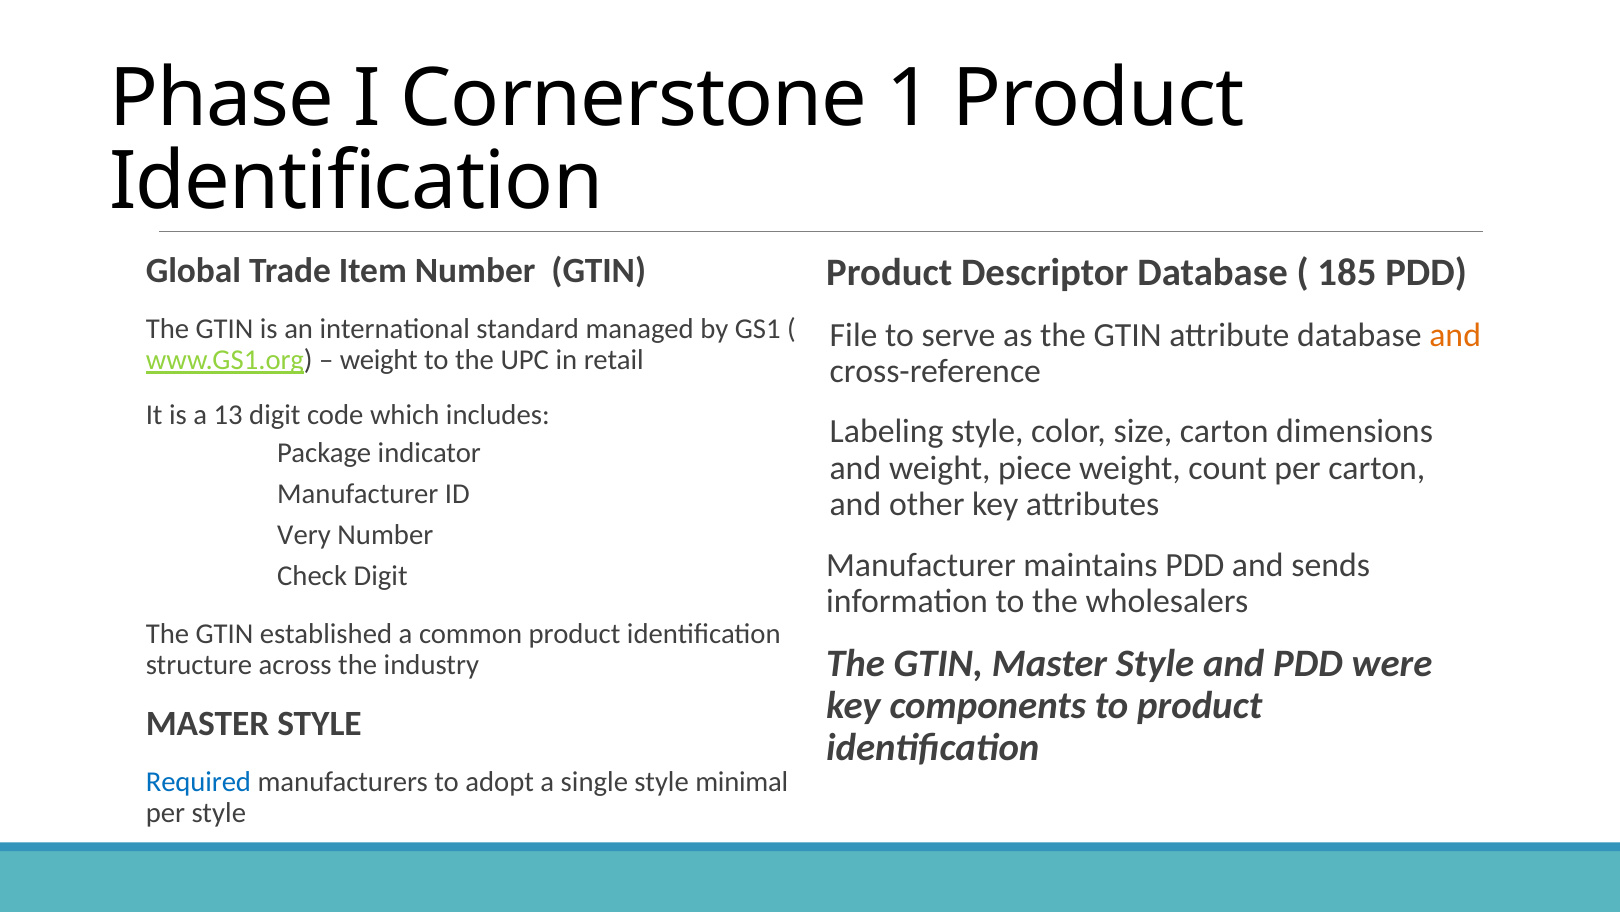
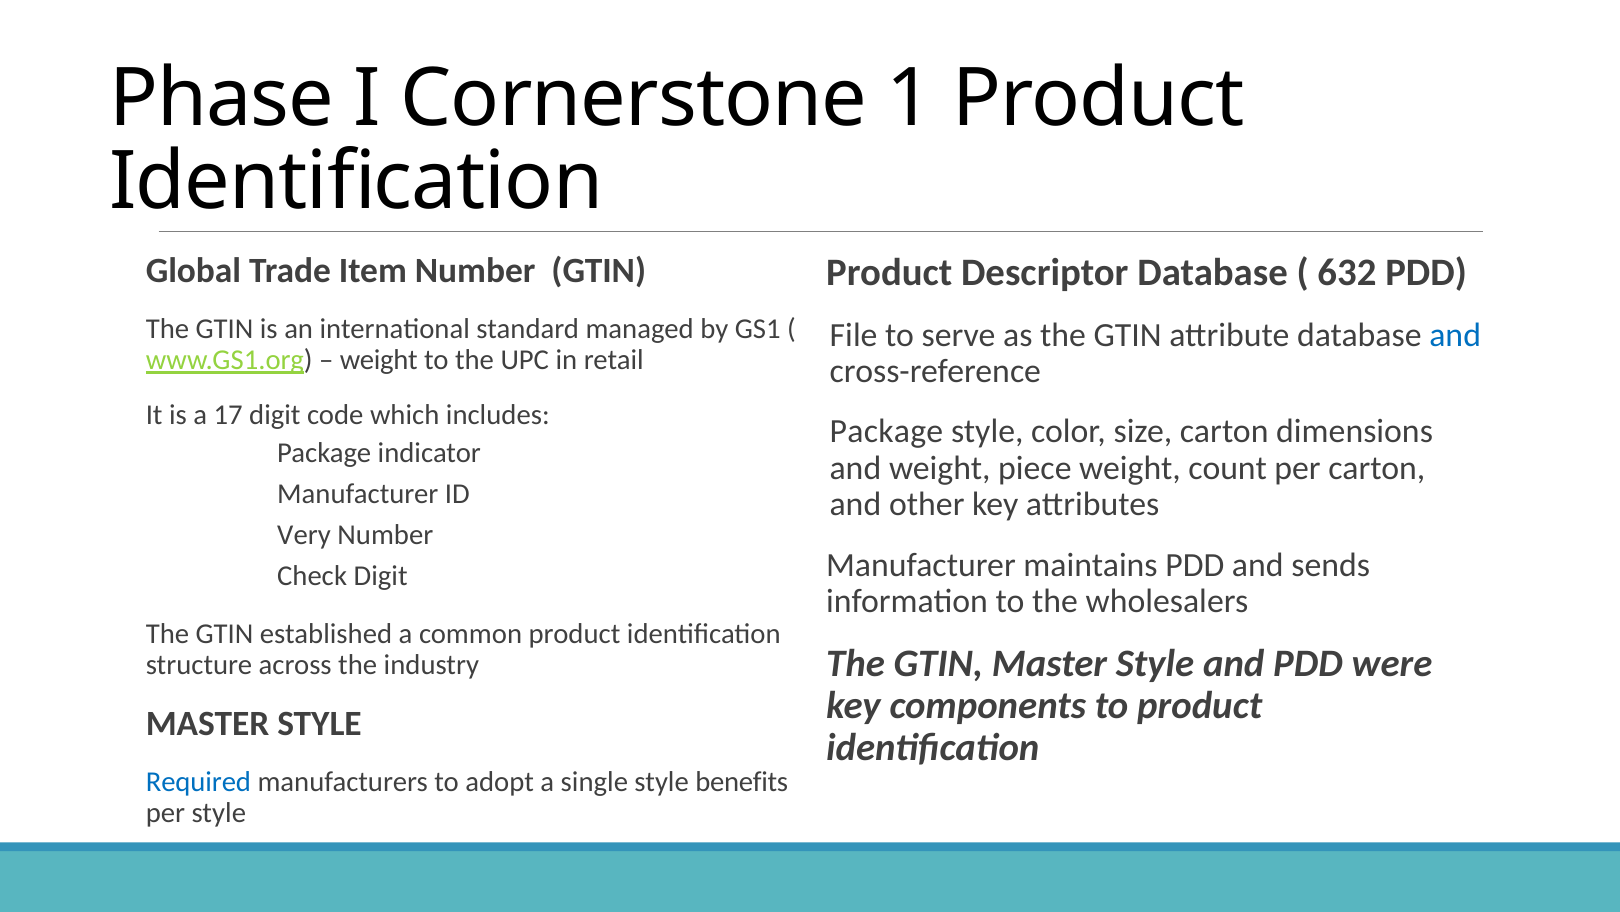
185: 185 -> 632 (1347, 272)
and colour: orange -> blue (1455, 335)
13: 13 -> 17 (228, 415)
Labeling: Labeling -> Package (886, 431)
minimal: minimal -> benefits (742, 781)
